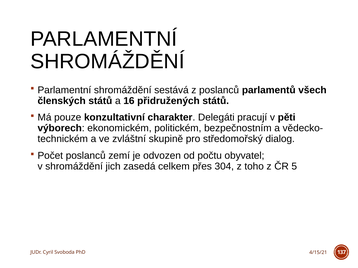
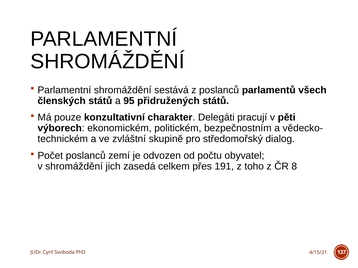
16: 16 -> 95 (129, 101)
304: 304 -> 191 (224, 167)
5: 5 -> 8 (294, 167)
